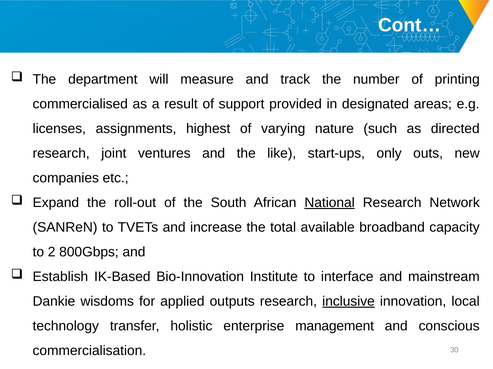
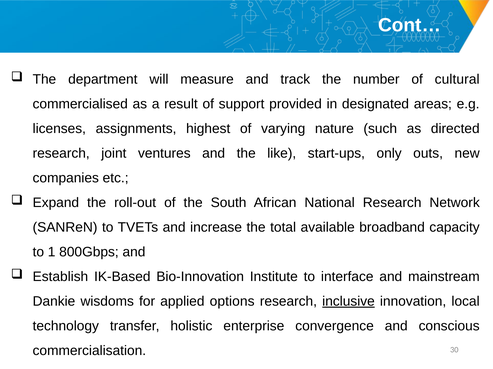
printing: printing -> cultural (457, 79)
National underline: present -> none (330, 202)
2: 2 -> 1 (52, 252)
outputs: outputs -> options (232, 301)
management: management -> convergence (335, 326)
